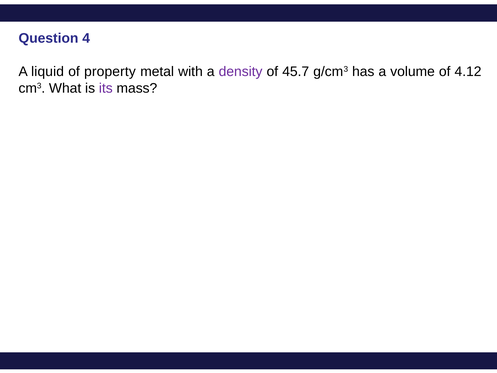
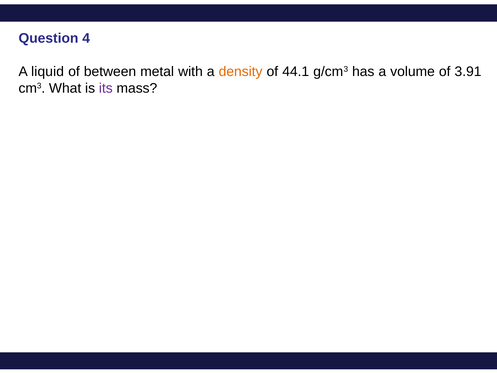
property: property -> between (110, 72)
density colour: purple -> orange (241, 72)
45.7: 45.7 -> 44.1 (296, 72)
4.12: 4.12 -> 3.91 (468, 72)
